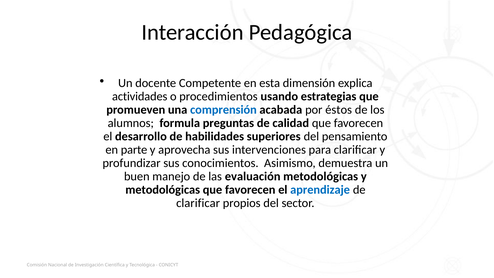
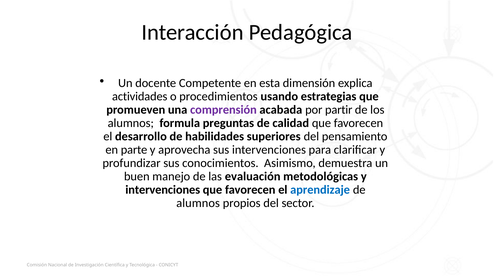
comprensión colour: blue -> purple (223, 110)
éstos: éstos -> partir (339, 110)
metodológicas: metodológicas -> intervenciones (163, 190)
clarificar: clarificar -> alumnos (198, 203)
